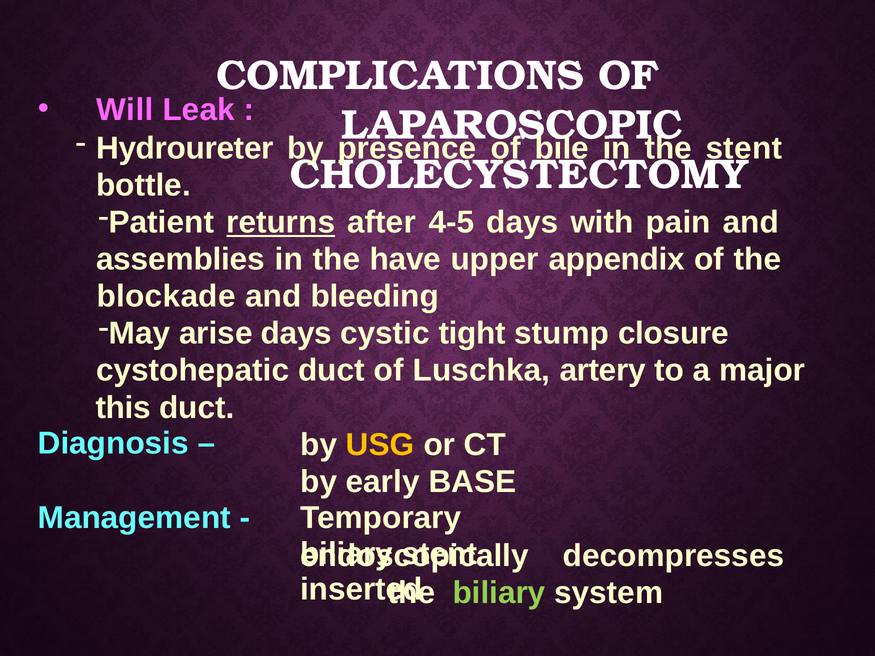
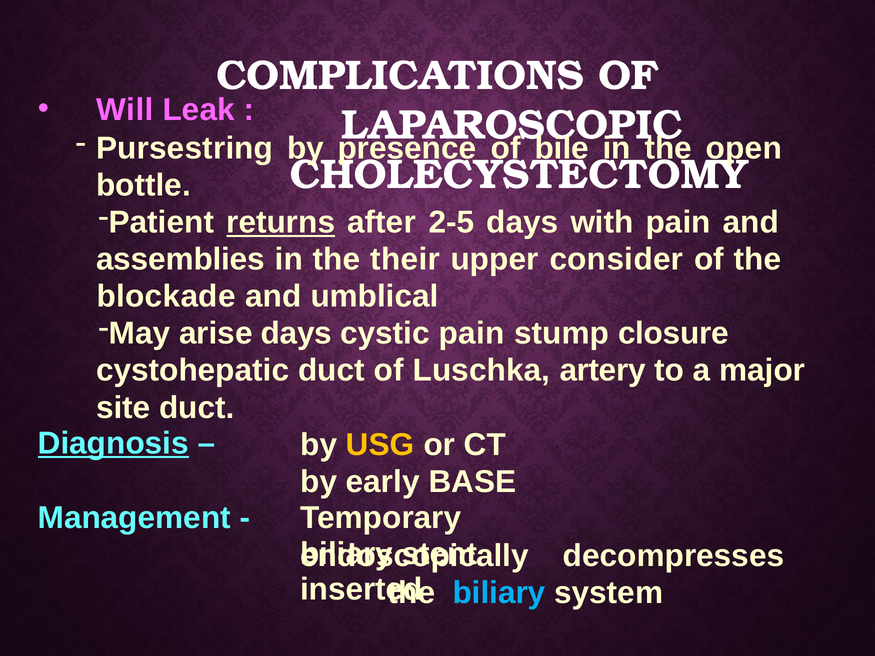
Hydroureter: Hydroureter -> Pursestring (185, 148)
stent: stent -> open (744, 148)
4-5: 4-5 -> 2-5 (451, 222)
have: have -> their (405, 259)
appendix: appendix -> consider (616, 259)
bleeding: bleeding -> umblical (375, 297)
cystic tight: tight -> pain (472, 334)
this: this -> site (123, 408)
Diagnosis underline: none -> present (113, 444)
biliary colour: light green -> light blue (499, 593)
